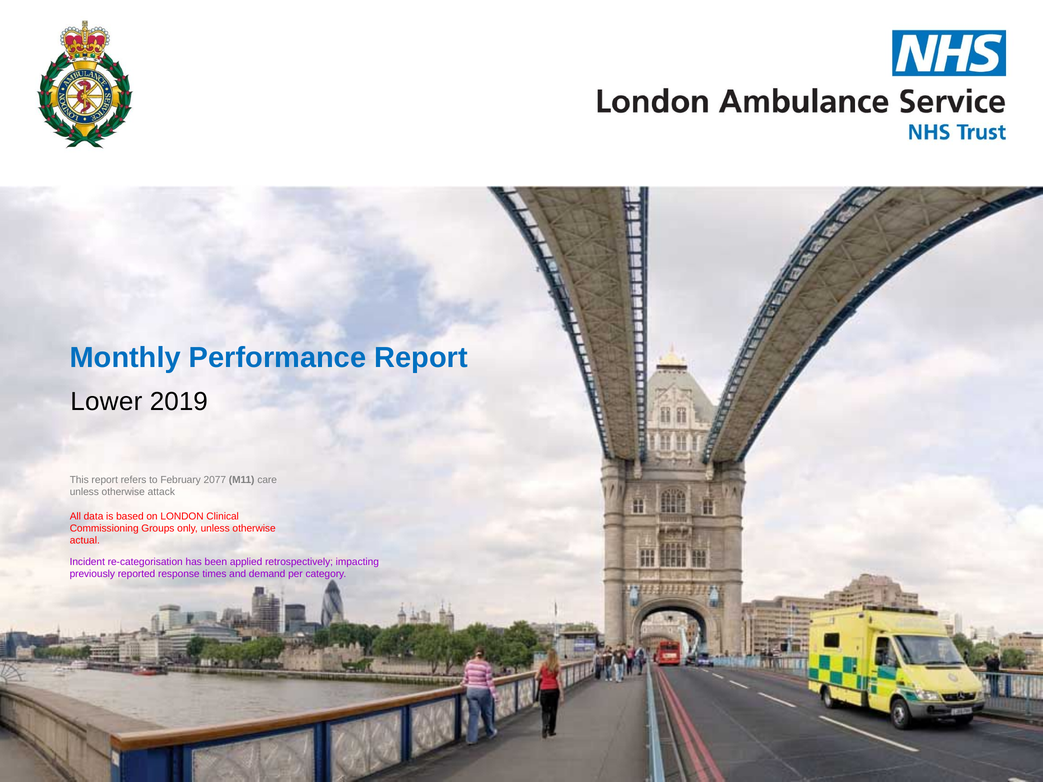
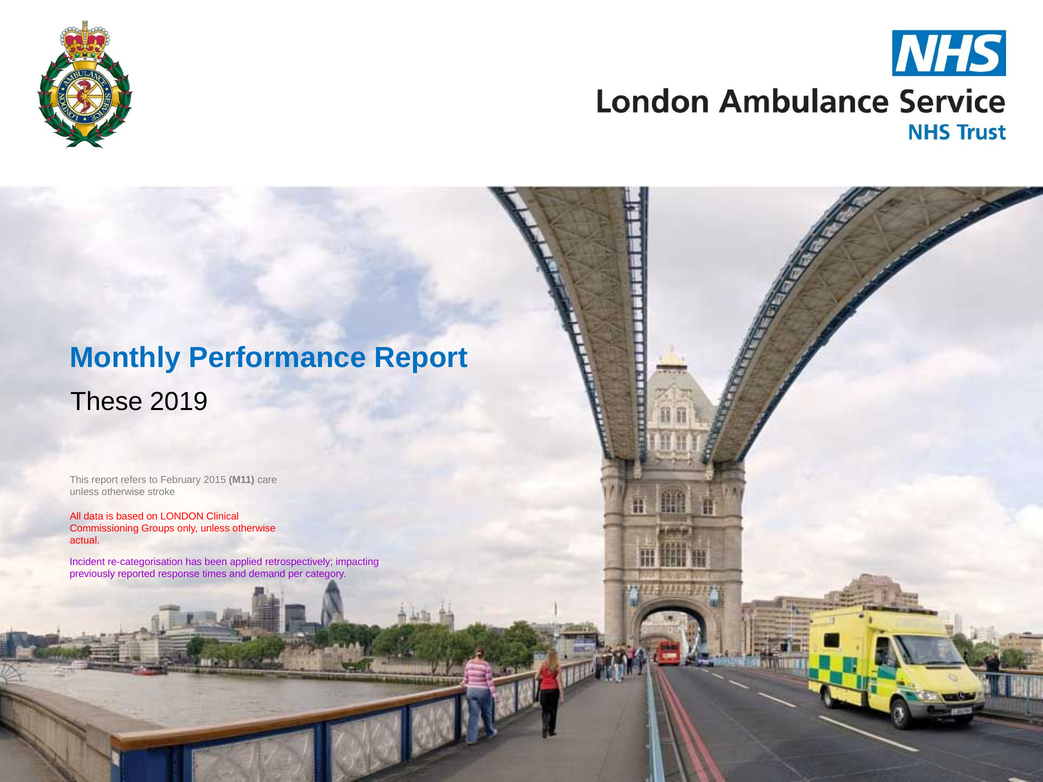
Lower: Lower -> These (106, 402)
2077: 2077 -> 2015 (215, 480)
attack: attack -> stroke (161, 492)
